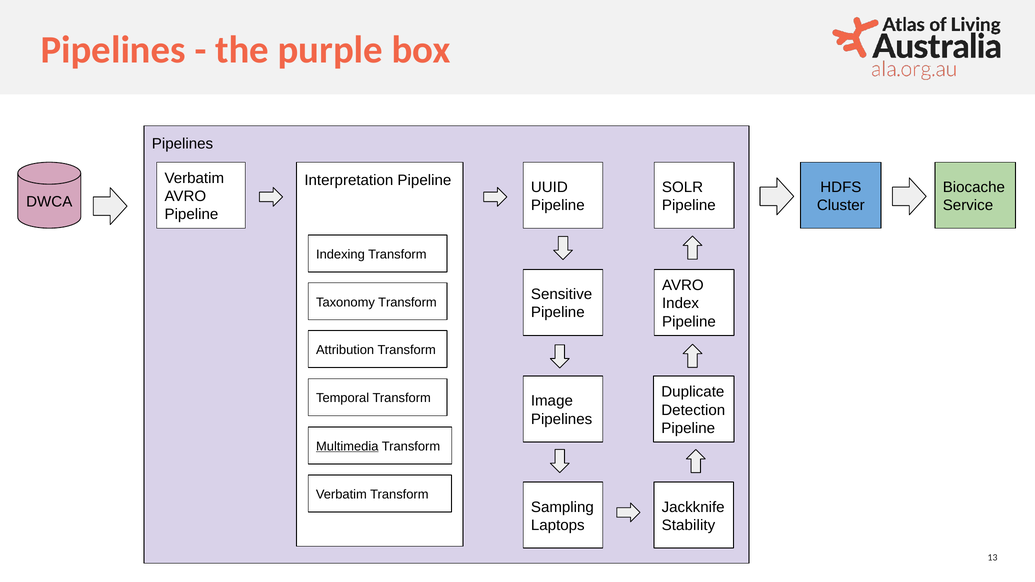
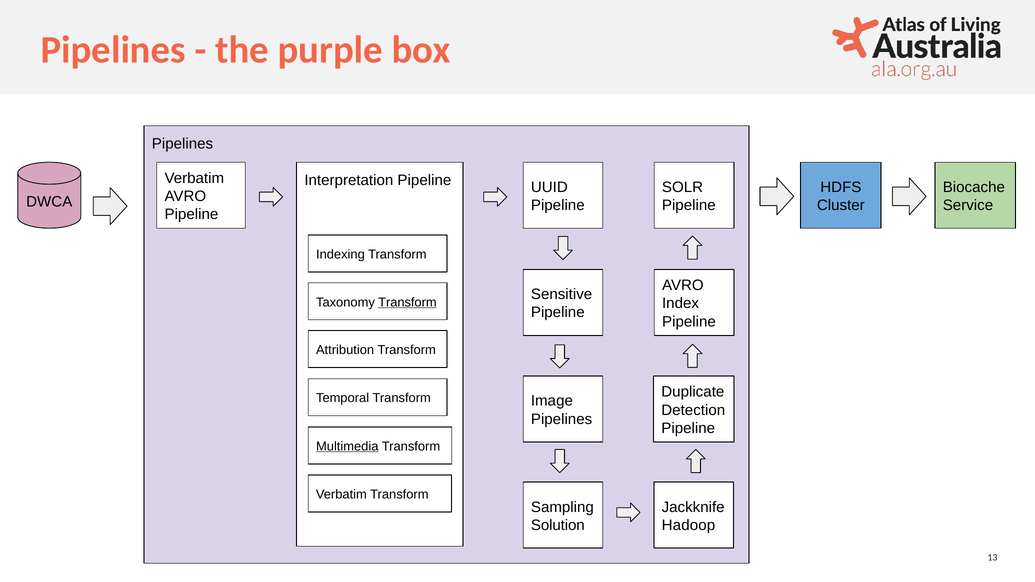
Transform underline: none -> present (407, 302)
Laptops: Laptops -> Solution (558, 525)
Stability: Stability -> Hadoop (688, 525)
